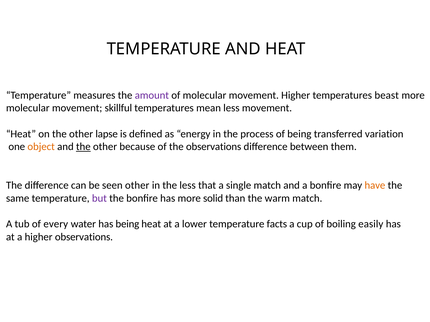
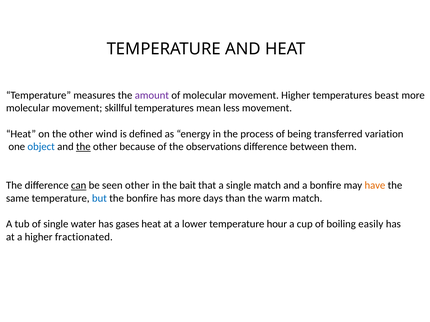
lapse: lapse -> wind (107, 134)
object colour: orange -> blue (41, 147)
can underline: none -> present (79, 186)
the less: less -> bait (188, 186)
but colour: purple -> blue (99, 199)
solid: solid -> days (213, 199)
of every: every -> single (56, 224)
has being: being -> gases (127, 224)
facts: facts -> hour (277, 224)
higher observations: observations -> fractionated (84, 237)
